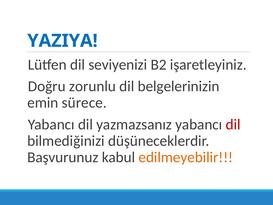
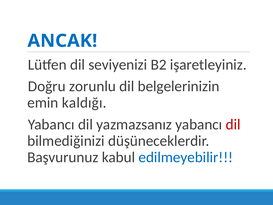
YAZIYA: YAZIYA -> ANCAK (62, 41)
sürece: sürece -> kaldığı (84, 103)
edilmeyebilir colour: orange -> blue (186, 157)
